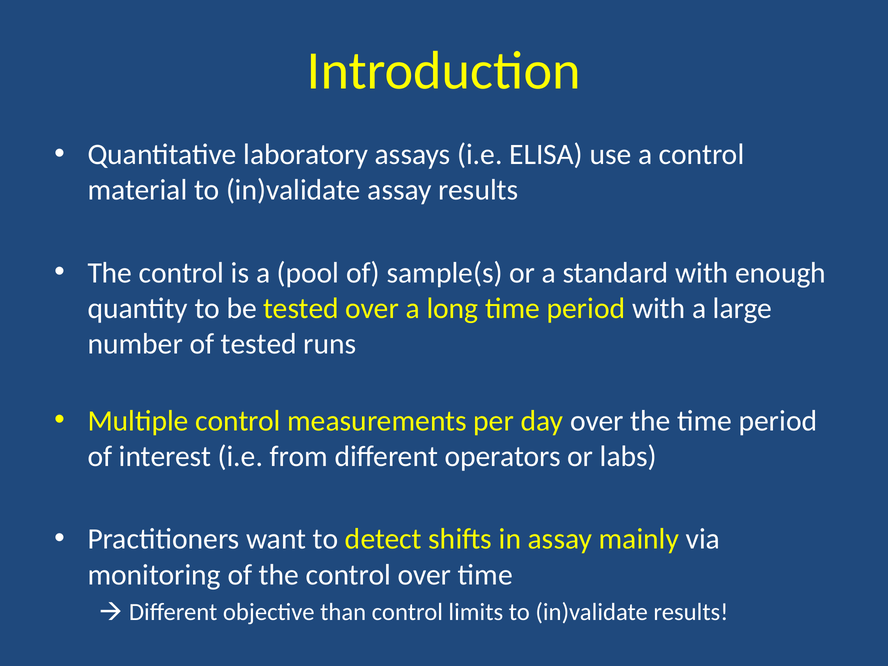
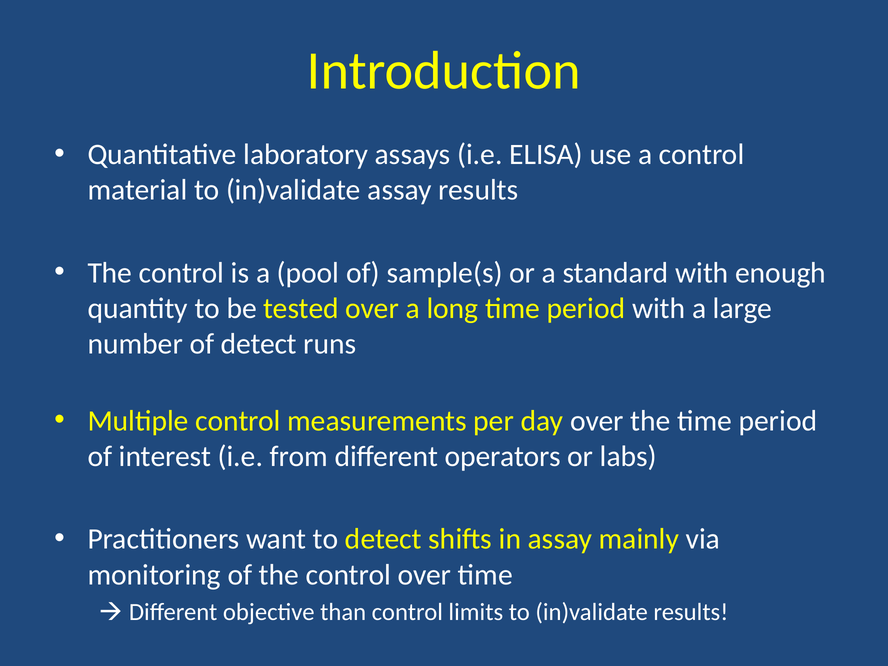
of tested: tested -> detect (259, 344)
